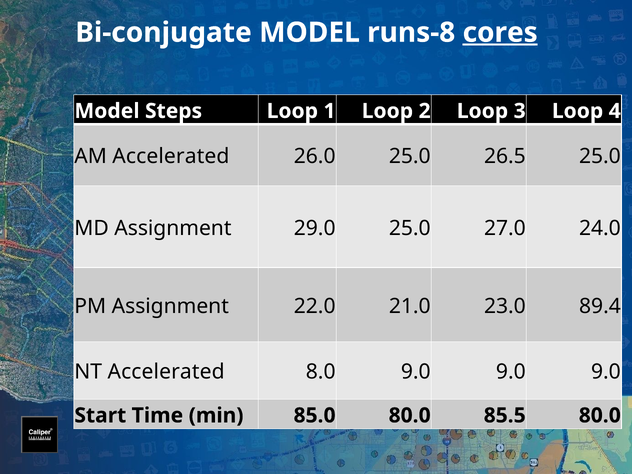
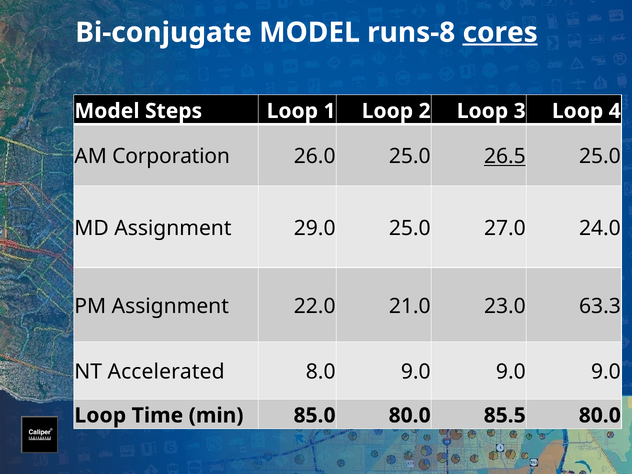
AM Accelerated: Accelerated -> Corporation (171, 157)
26.5 underline: none -> present (505, 157)
89.4: 89.4 -> 63.3 (600, 306)
Start: Start -> Loop (100, 415)
